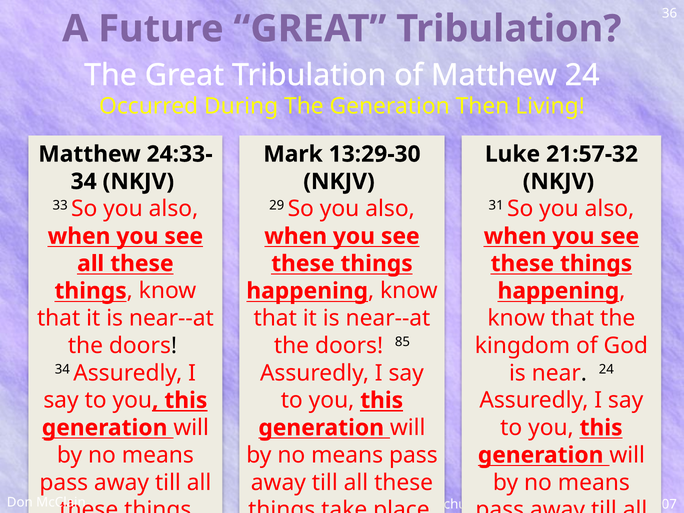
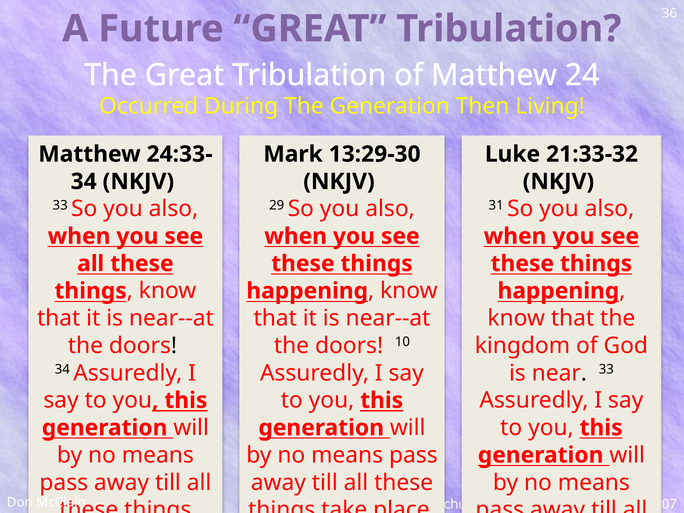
21:57-32: 21:57-32 -> 21:33-32 (592, 154)
85: 85 -> 10 (402, 342)
near 24: 24 -> 33 (606, 369)
